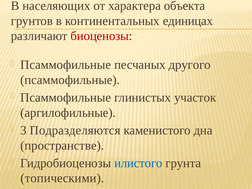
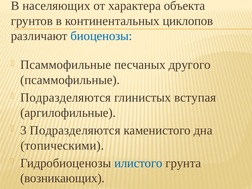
единицах: единицах -> циклопов (188, 21)
биоценозы colour: red -> blue (101, 36)
Псаммофильные: Псаммофильные -> Подразделяются (66, 98)
участок: участок -> вступая (195, 98)
пространстве: пространстве -> топическими (62, 145)
топическими: топическими -> возникающих (62, 178)
